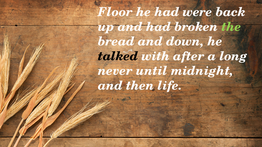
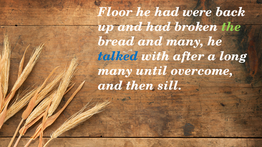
and down: down -> many (185, 42)
talked colour: black -> blue (118, 56)
never: never -> many (115, 71)
midnight: midnight -> overcome (202, 71)
life: life -> sill (170, 86)
